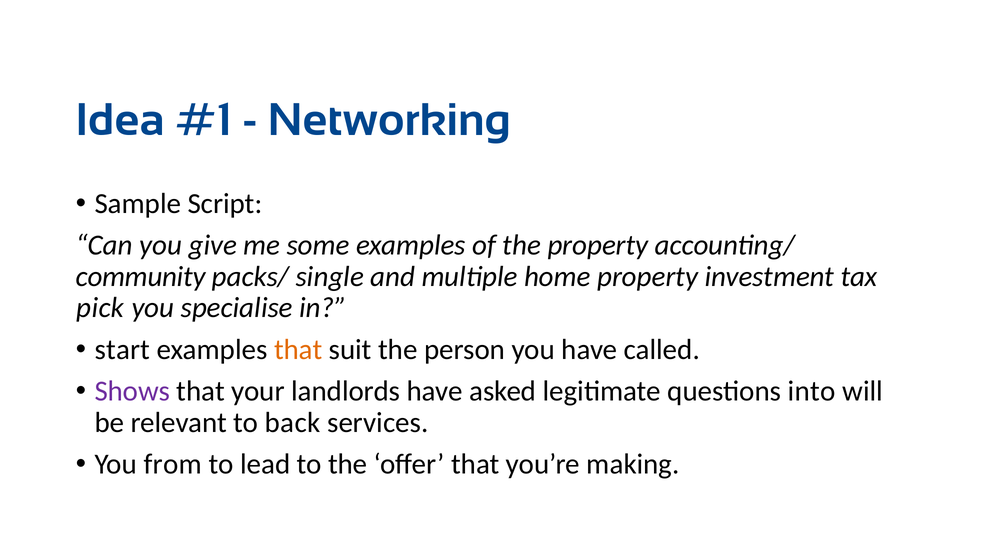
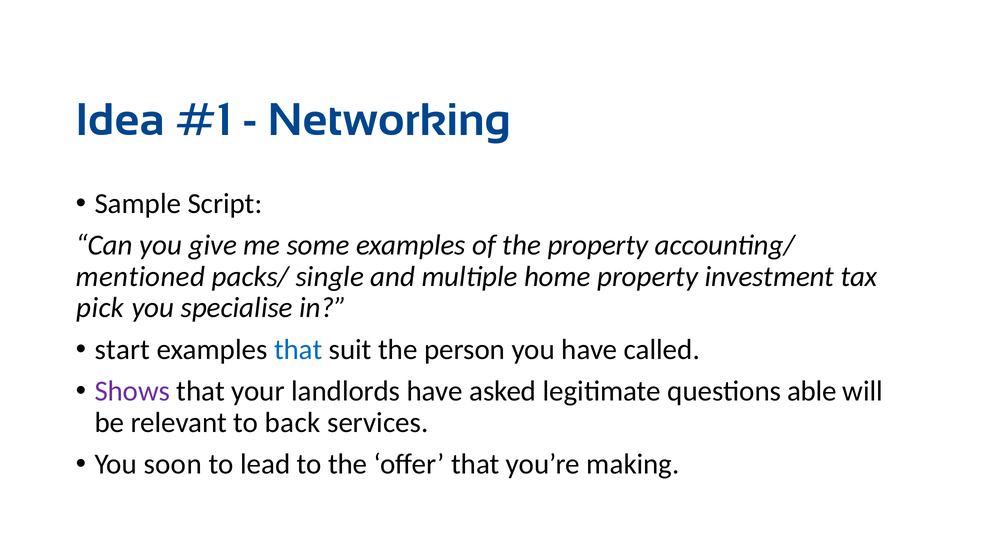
community: community -> mentioned (140, 276)
that colour: orange -> blue (298, 349)
into: into -> able (812, 391)
from: from -> soon (173, 464)
